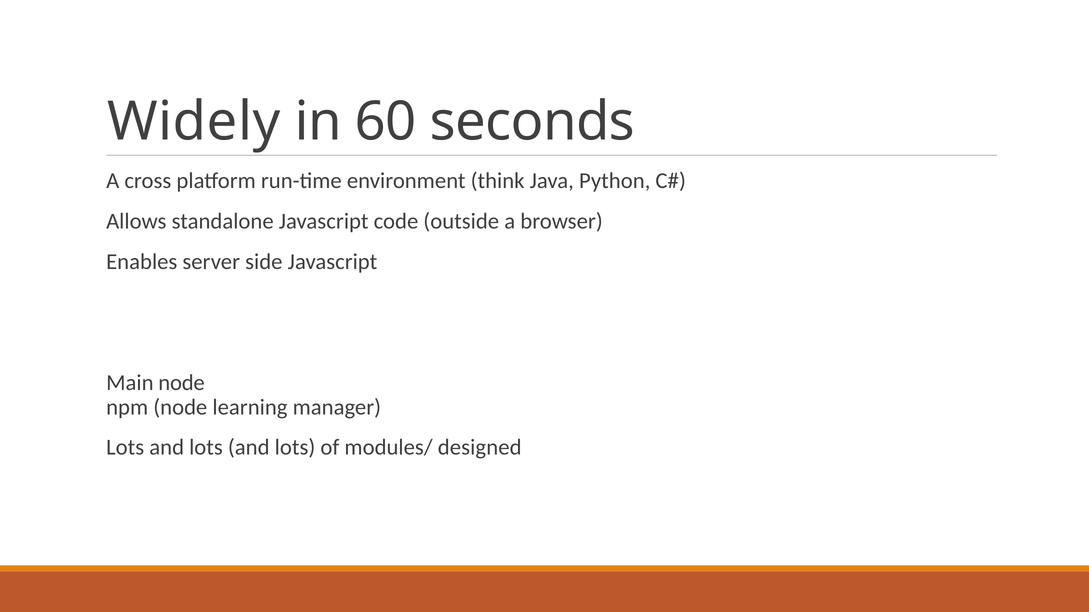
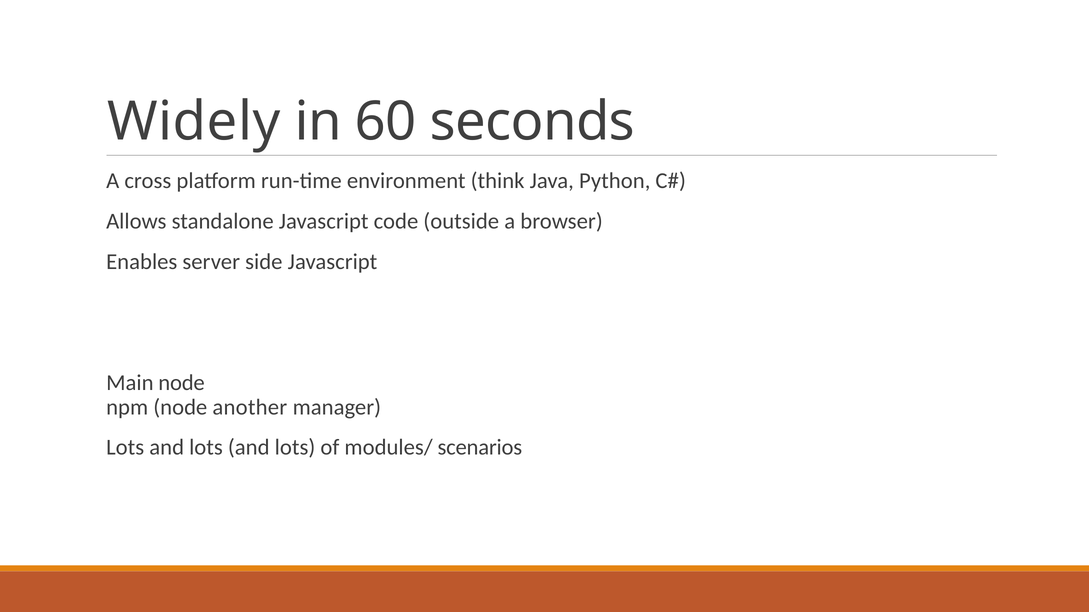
learning: learning -> another (250, 408)
designed: designed -> scenarios (480, 448)
